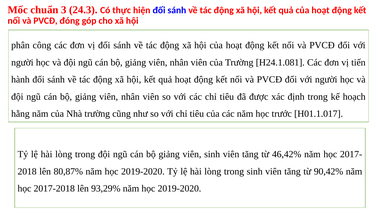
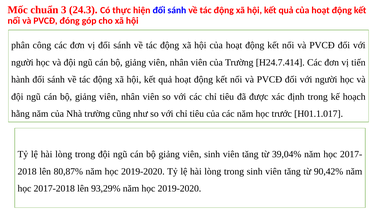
H24.1.081: H24.1.081 -> H24.7.414 (280, 62)
46,42%: 46,42% -> 39,04% (287, 154)
